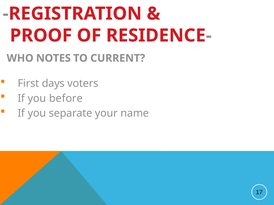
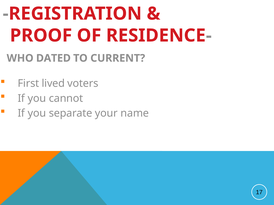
NOTES: NOTES -> DATED (53, 58)
days: days -> lived (53, 84)
before: before -> cannot (66, 99)
